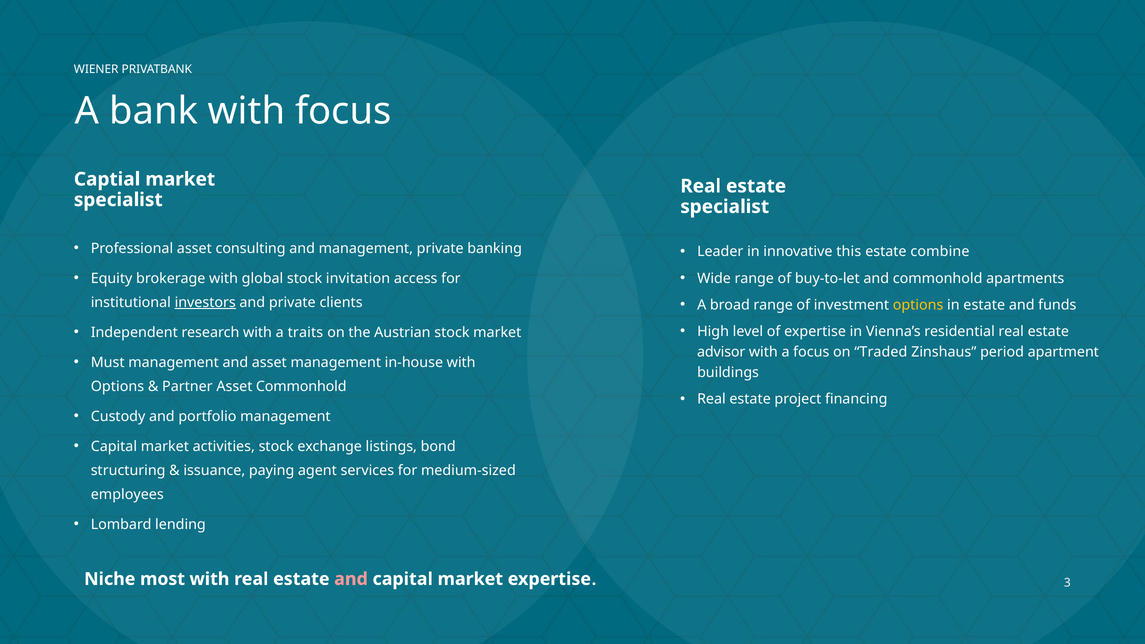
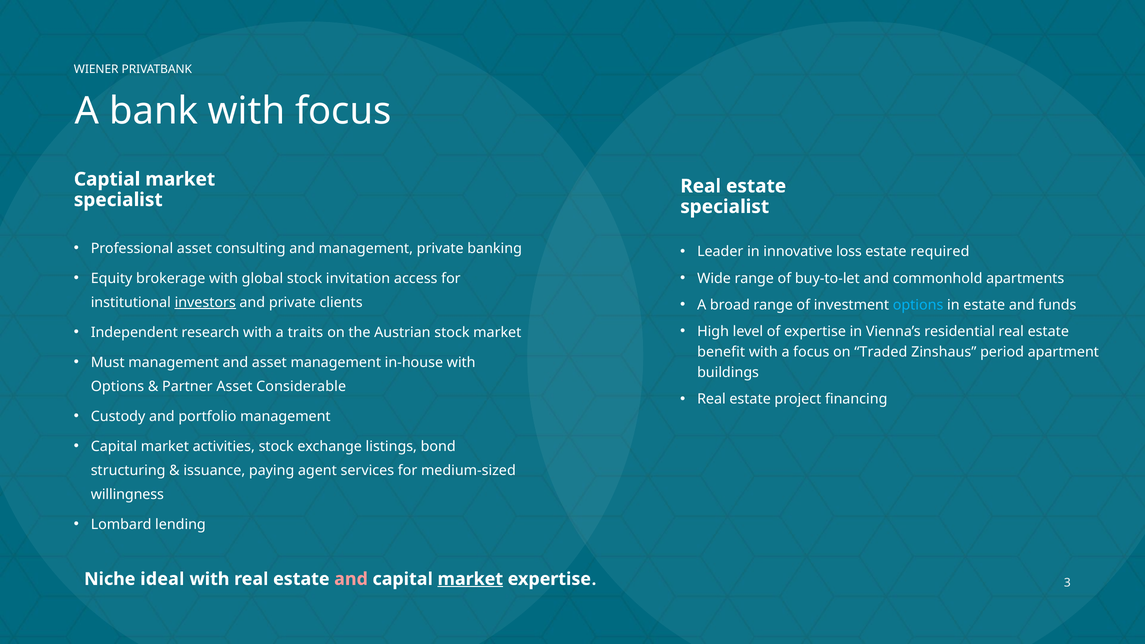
this: this -> loss (849, 252)
combine: combine -> required (940, 252)
options colour: yellow -> light blue (918, 305)
advisor: advisor -> benefit (721, 352)
Asset Commonhold: Commonhold -> Considerable (301, 386)
employees: employees -> willingness (127, 495)
most: most -> ideal (162, 579)
market underline: none -> present (470, 579)
